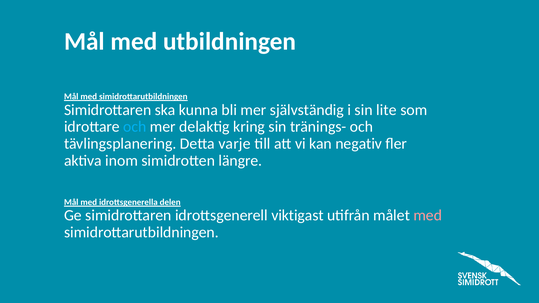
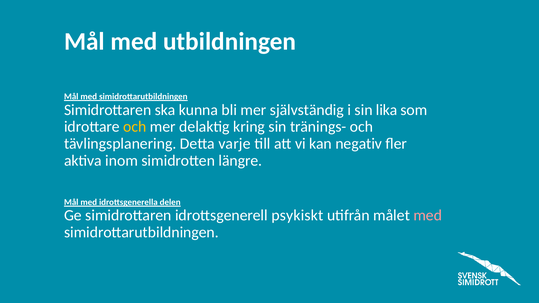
lite: lite -> lika (387, 110)
och colour: light blue -> yellow (135, 127)
viktigast: viktigast -> psykiskt (297, 216)
